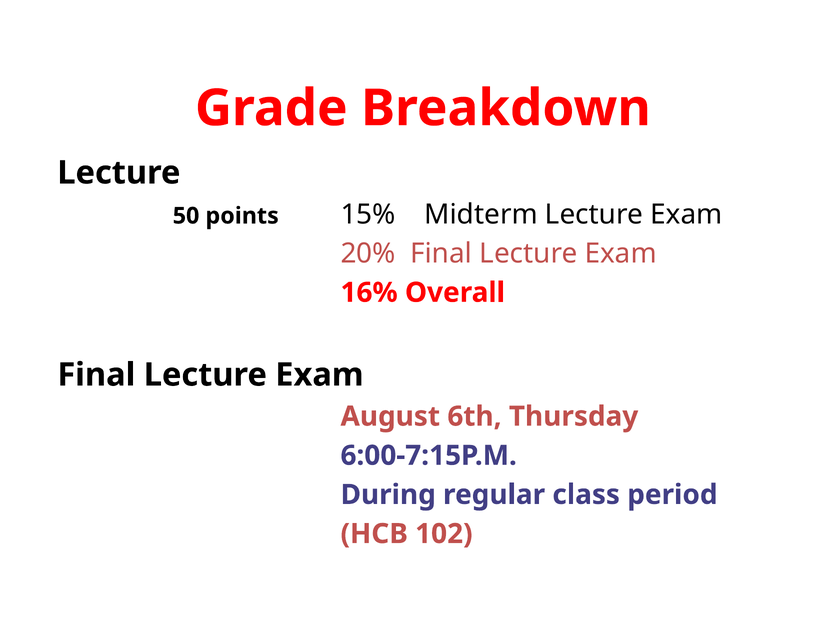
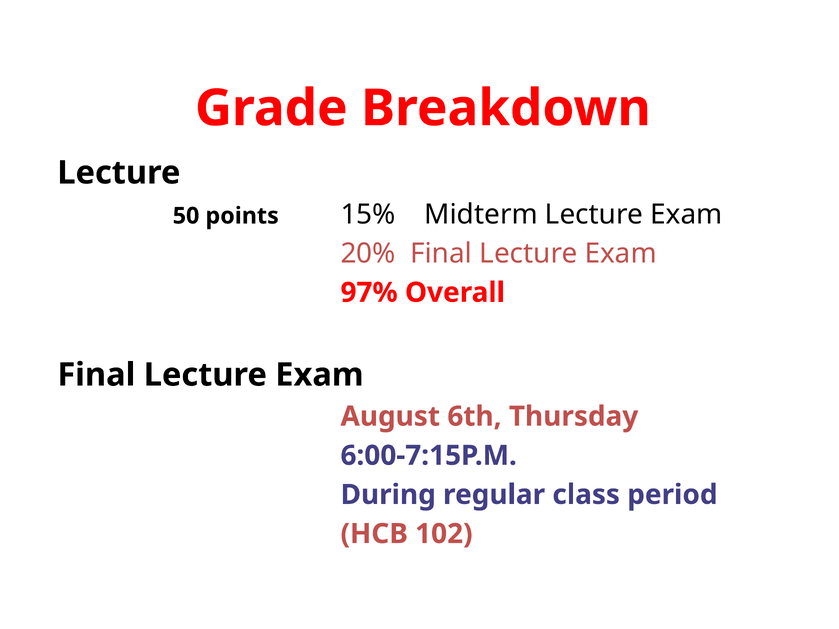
16%: 16% -> 97% (369, 293)
